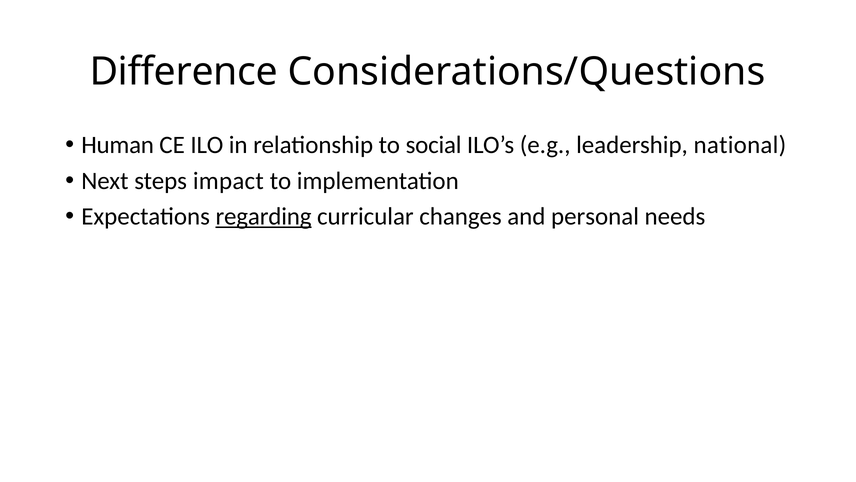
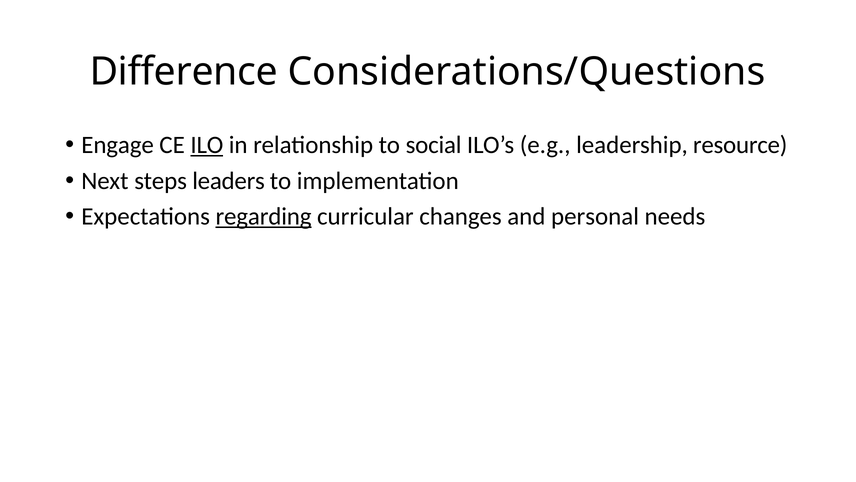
Human: Human -> Engage (118, 145)
ILO underline: none -> present (207, 145)
national: national -> resource (740, 145)
impact: impact -> leaders (229, 181)
